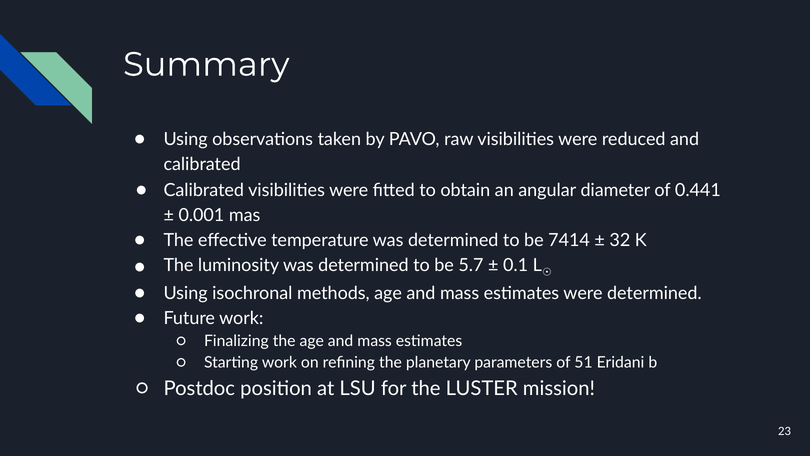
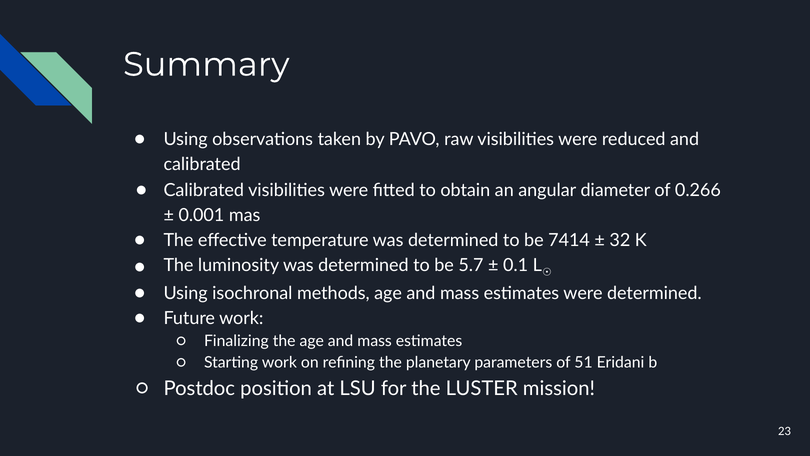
0.441: 0.441 -> 0.266 (698, 190)
